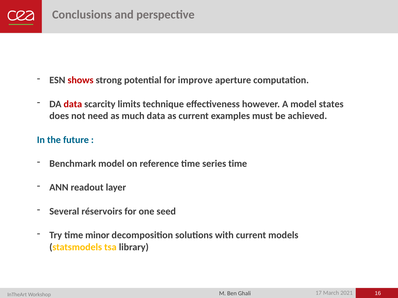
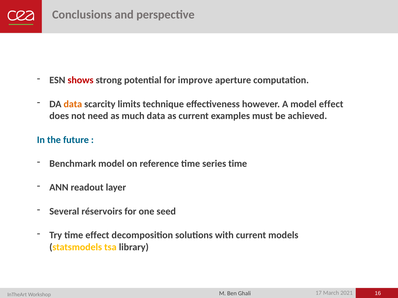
data colour: red -> orange (73, 104)
model states: states -> effect (331, 104)
time minor: minor -> effect (97, 236)
